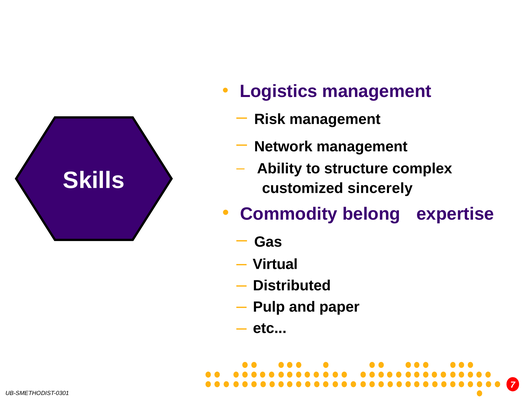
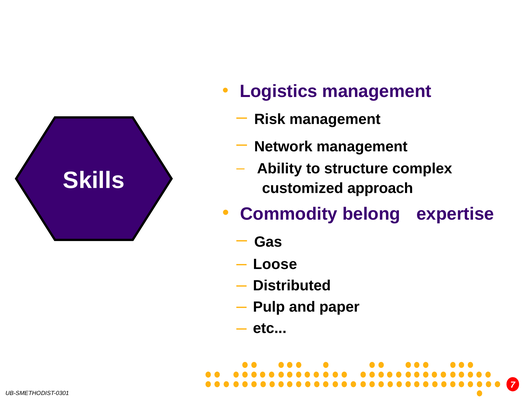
sincerely: sincerely -> approach (380, 188)
Virtual: Virtual -> Loose (275, 264)
